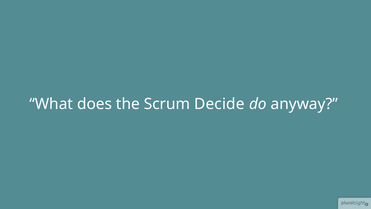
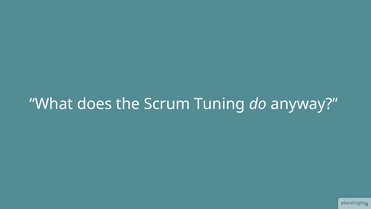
Decide: Decide -> Tuning (219, 104)
